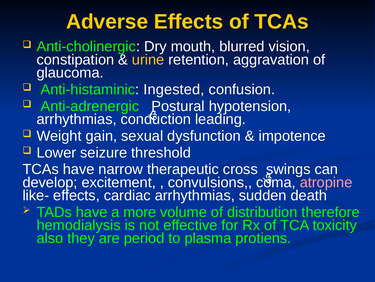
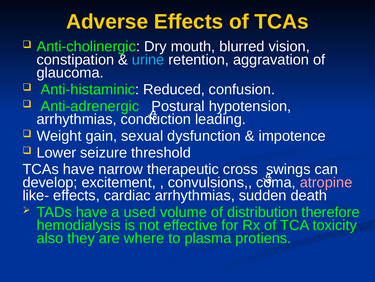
urine colour: yellow -> light blue (148, 60)
Ingested: Ingested -> Reduced (174, 89)
more: more -> used (140, 212)
period: period -> where (144, 238)
